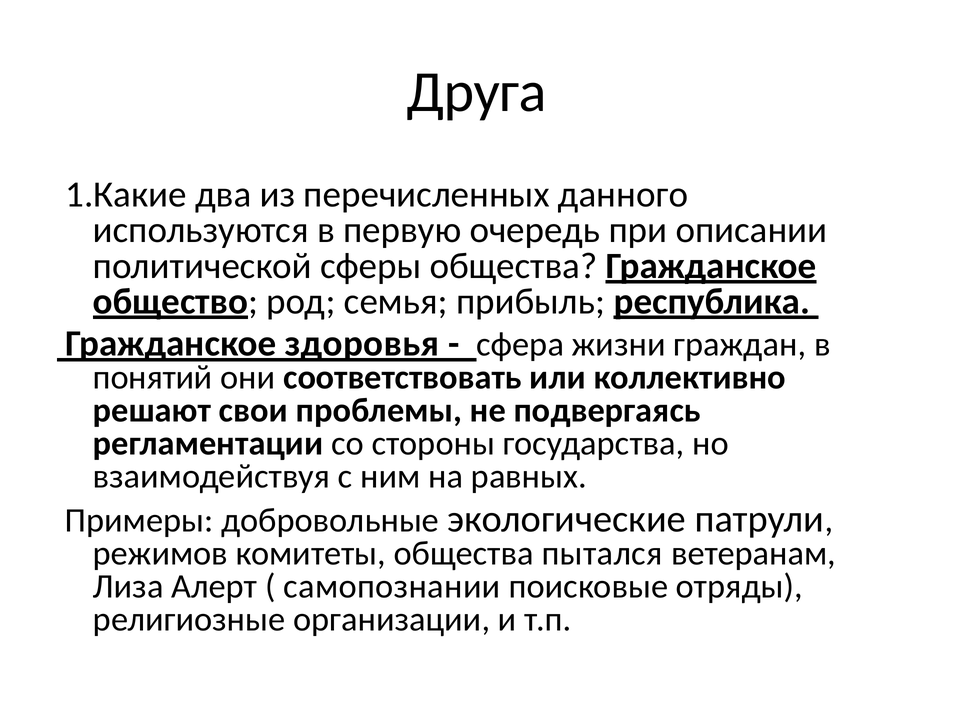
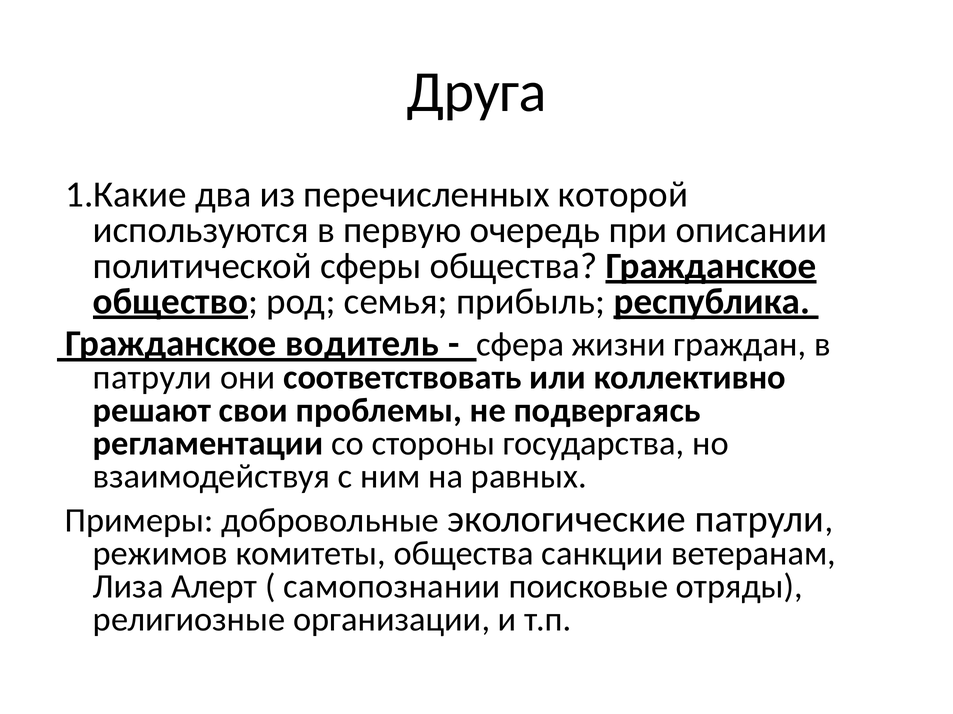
данного: данного -> которой (623, 195)
здоровья: здоровья -> водитель (362, 344)
понятий: понятий -> патрули (152, 378)
пытался: пытался -> санкции (602, 554)
